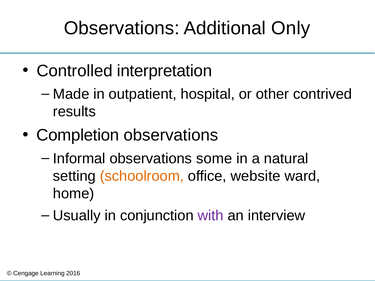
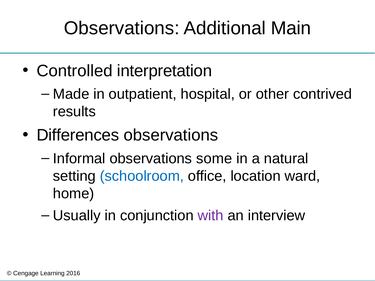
Only: Only -> Main (291, 28)
Completion: Completion -> Differences (78, 135)
schoolroom colour: orange -> blue (142, 176)
website: website -> location (256, 176)
